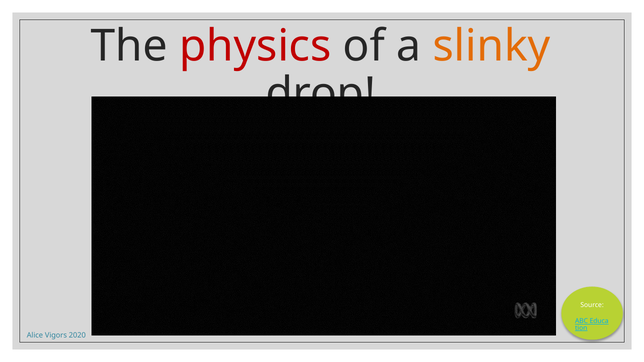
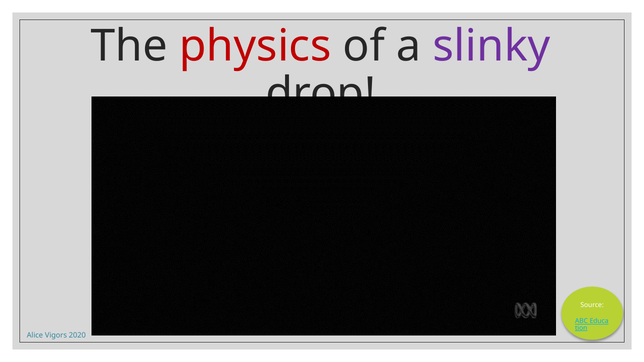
slinky colour: orange -> purple (491, 46)
